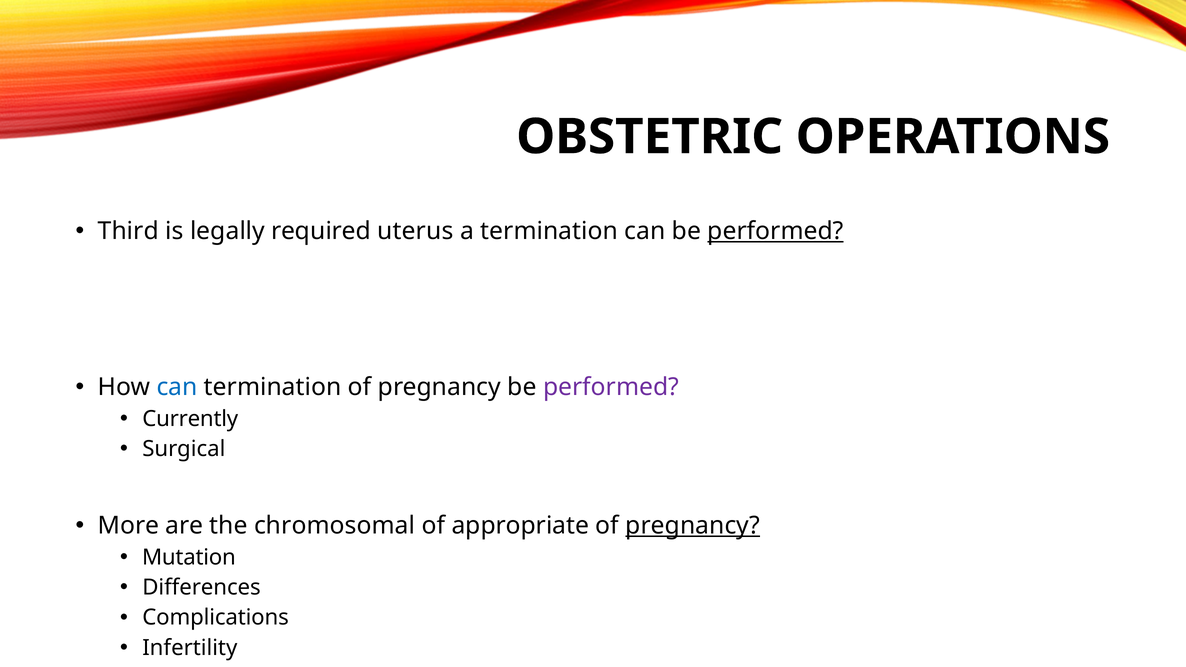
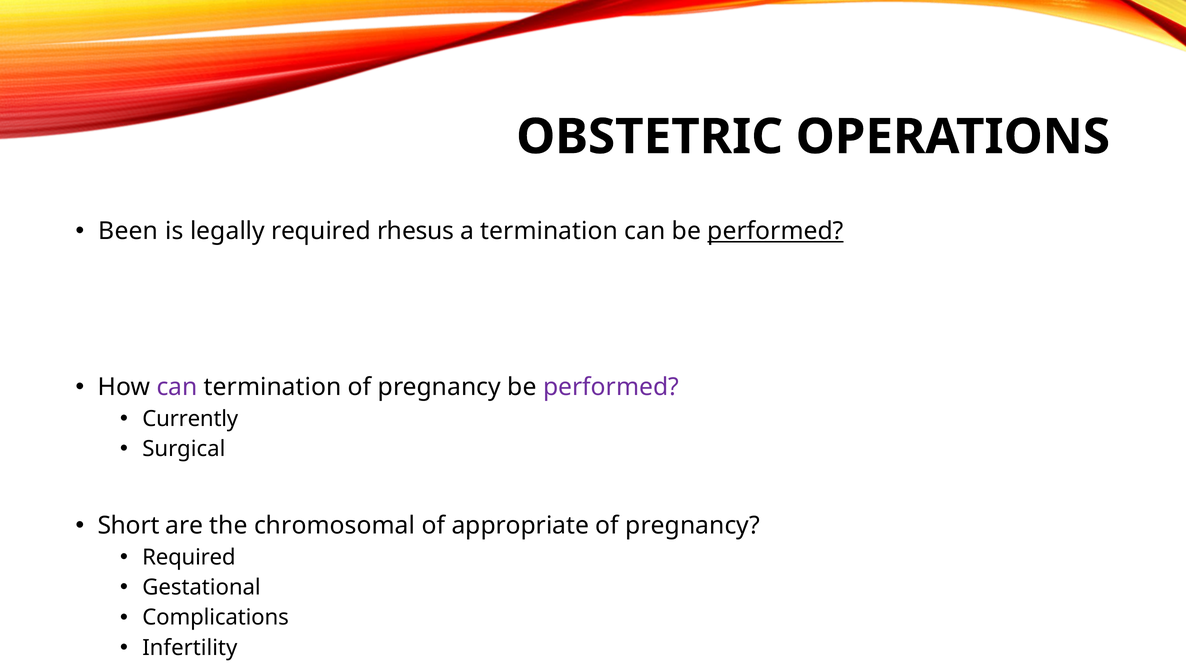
Third: Third -> Been (128, 231)
uterus: uterus -> rhesus (416, 231)
can colour: blue -> purple (177, 387)
More: More -> Short (129, 526)
pregnancy underline: present -> none (693, 526)
Mutation: Mutation -> Required (189, 557)
Differences: Differences -> Gestational (202, 588)
